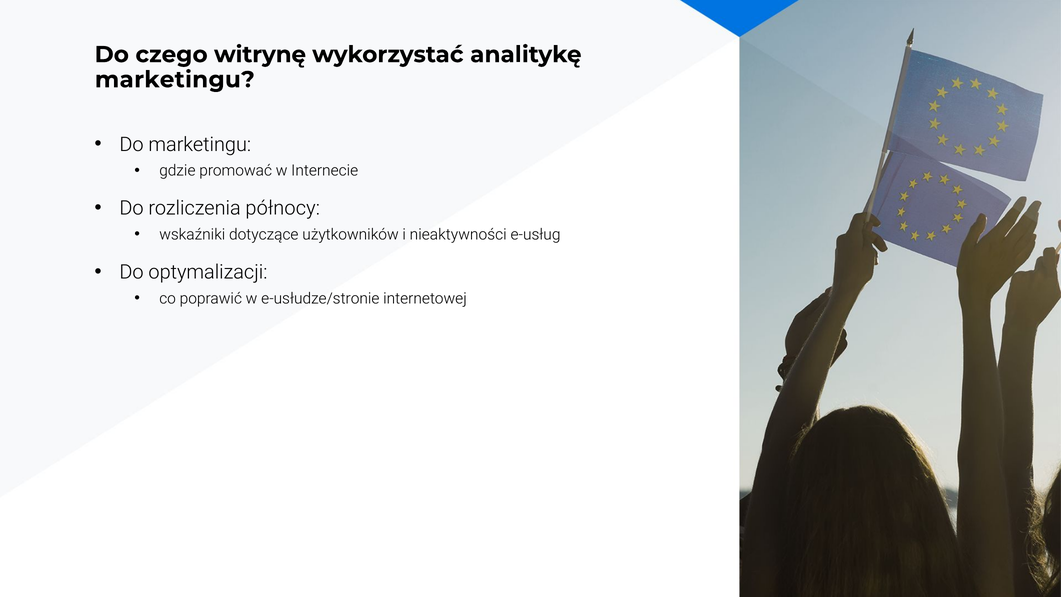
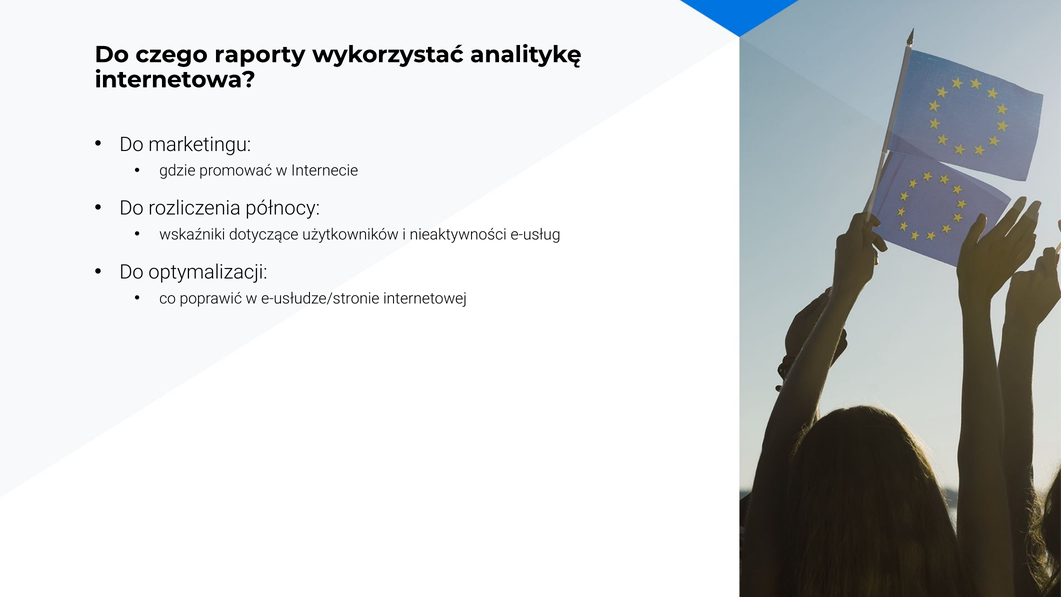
witrynę: witrynę -> raporty (260, 55)
marketingu: marketingu -> internetowa (175, 80)
